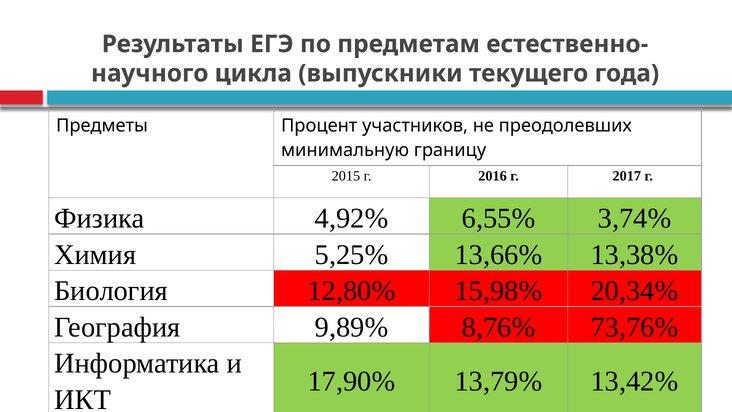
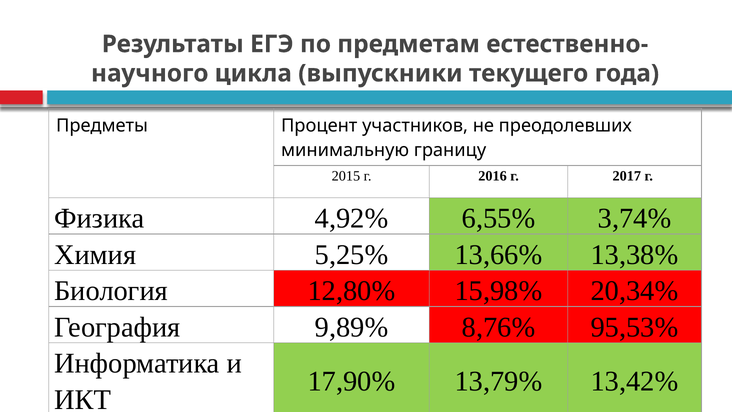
73,76%: 73,76% -> 95,53% (635, 327)
